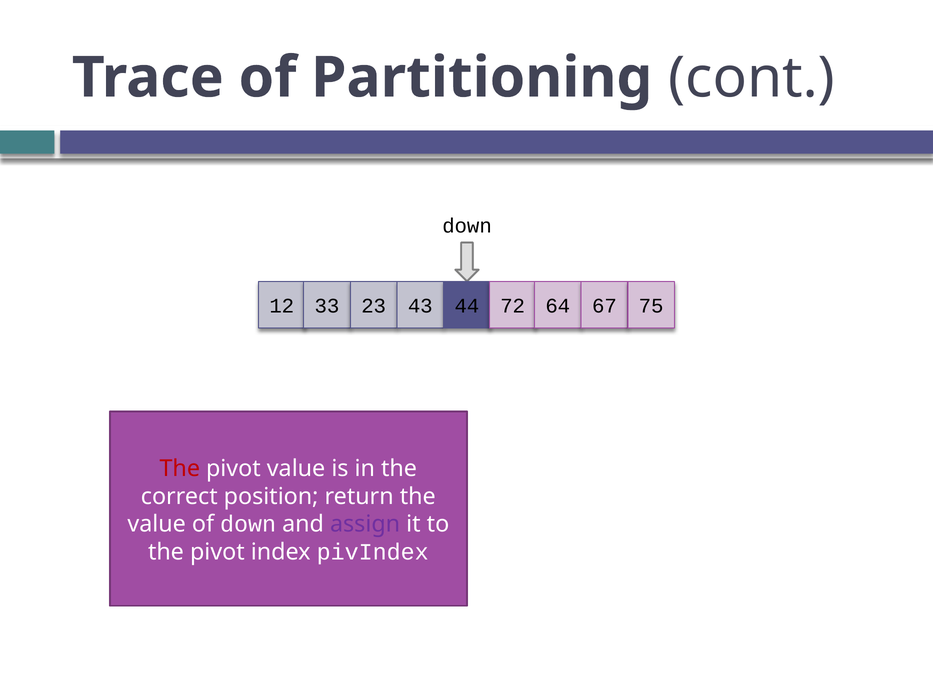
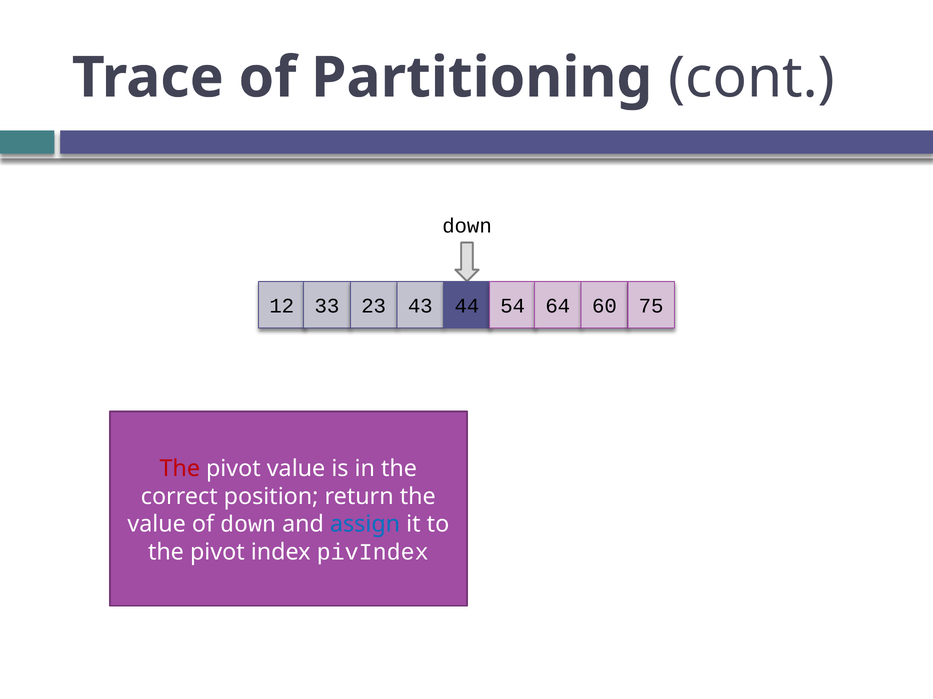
72: 72 -> 54 (513, 306)
67: 67 -> 60 (604, 306)
assign colour: purple -> blue (365, 525)
